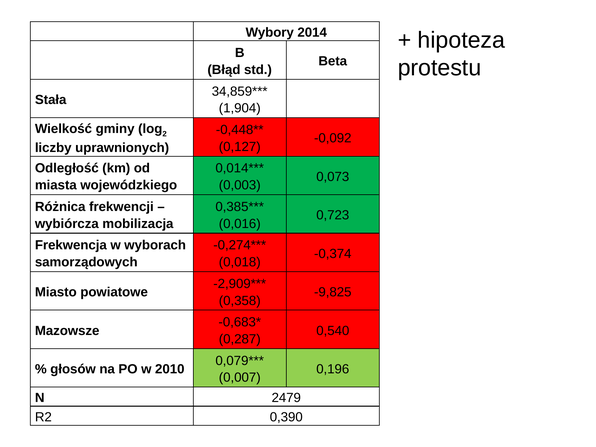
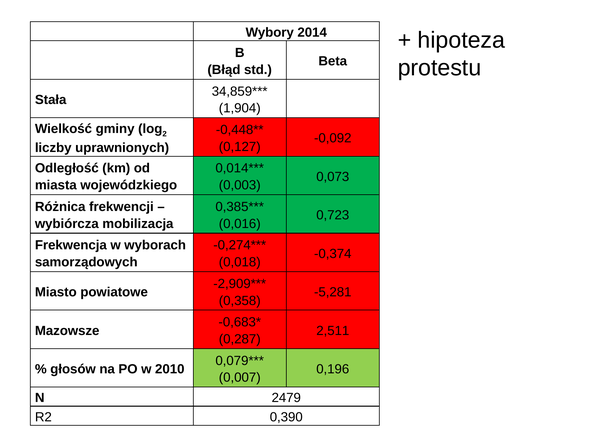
-9,825: -9,825 -> -5,281 (333, 292)
0,540: 0,540 -> 2,511 (333, 331)
